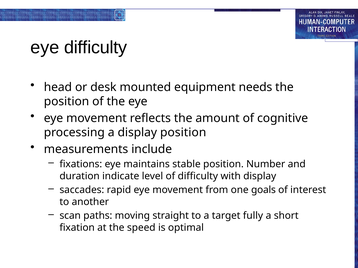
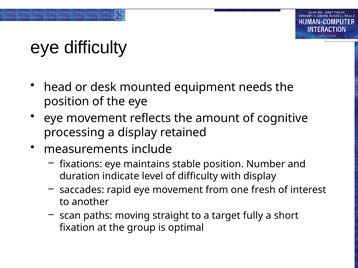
display position: position -> retained (183, 133)
goals: goals -> fresh (263, 190)
speed: speed -> group (141, 228)
